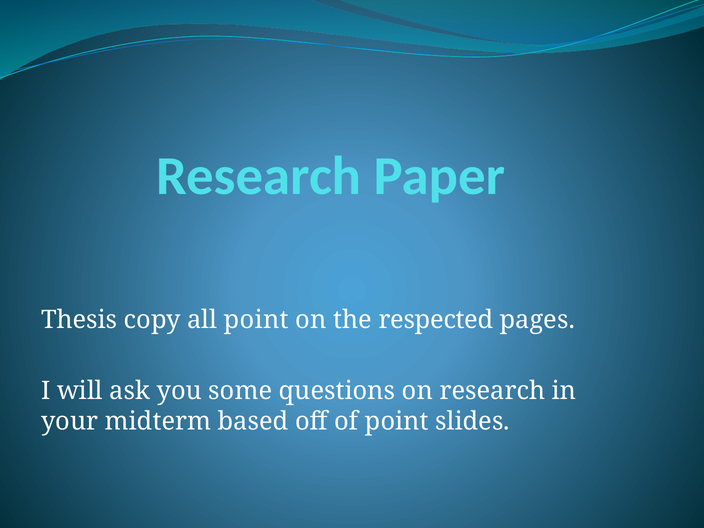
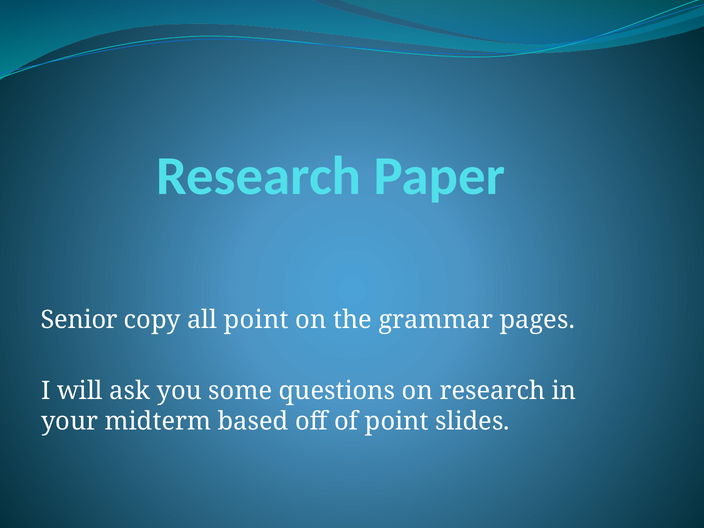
Thesis: Thesis -> Senior (79, 320)
respected: respected -> grammar (436, 320)
